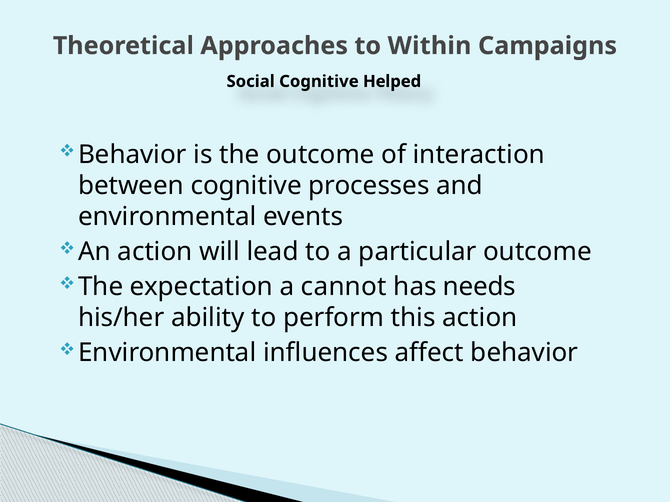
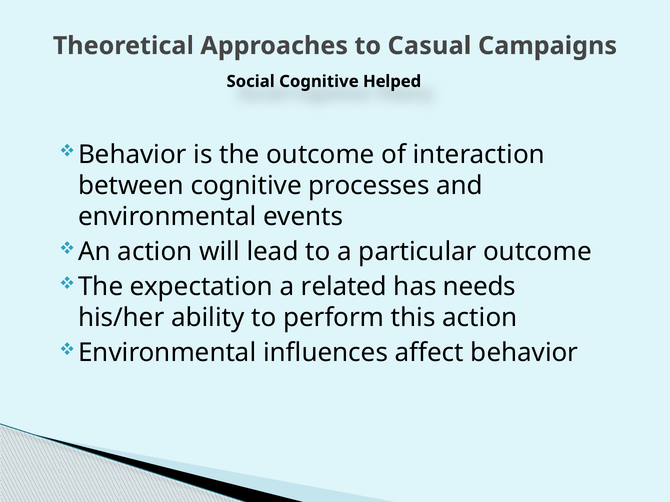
Within: Within -> Casual (429, 46)
cannot: cannot -> related (344, 287)
